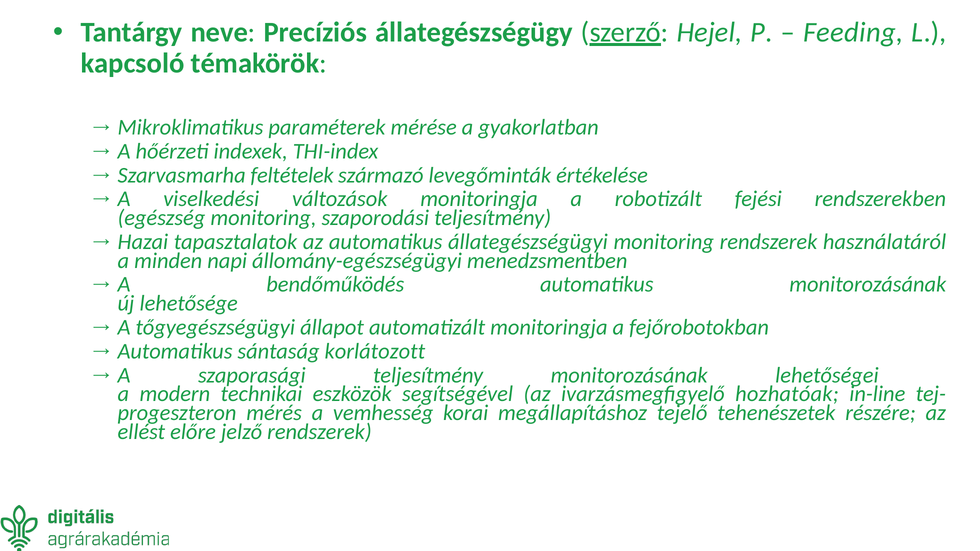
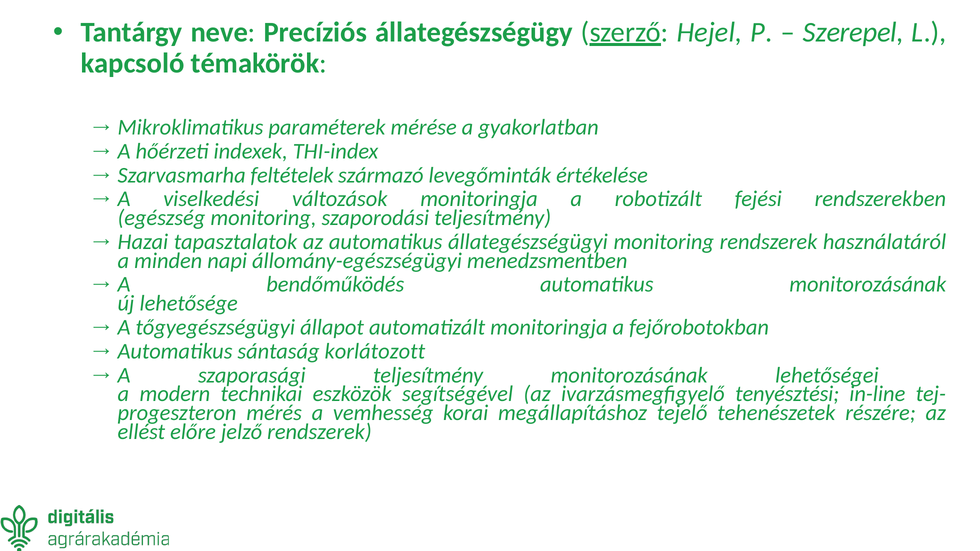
Feeding: Feeding -> Szerepel (853, 32)
hozhatóak: hozhatóak -> tenyésztési (787, 394)
